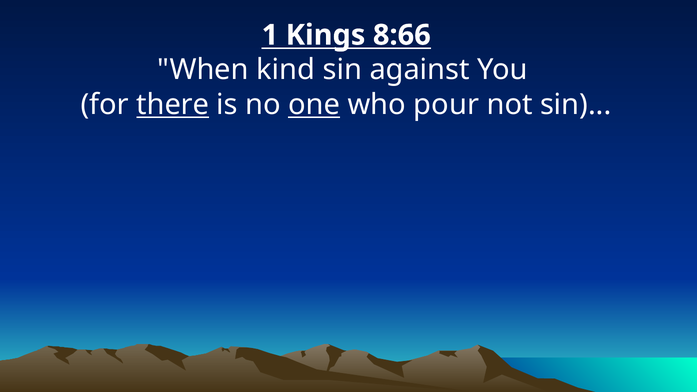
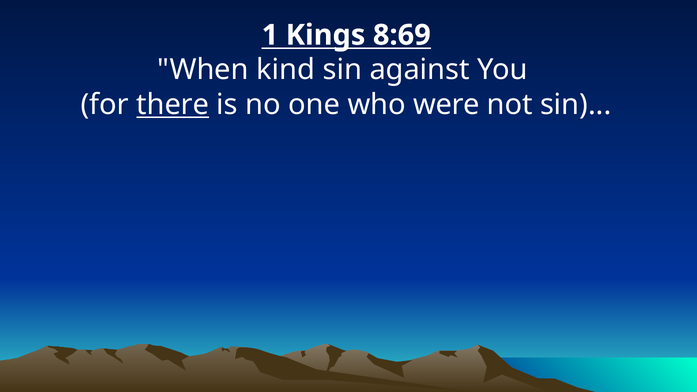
8:66: 8:66 -> 8:69 (402, 35)
one underline: present -> none (314, 105)
pour: pour -> were (446, 105)
